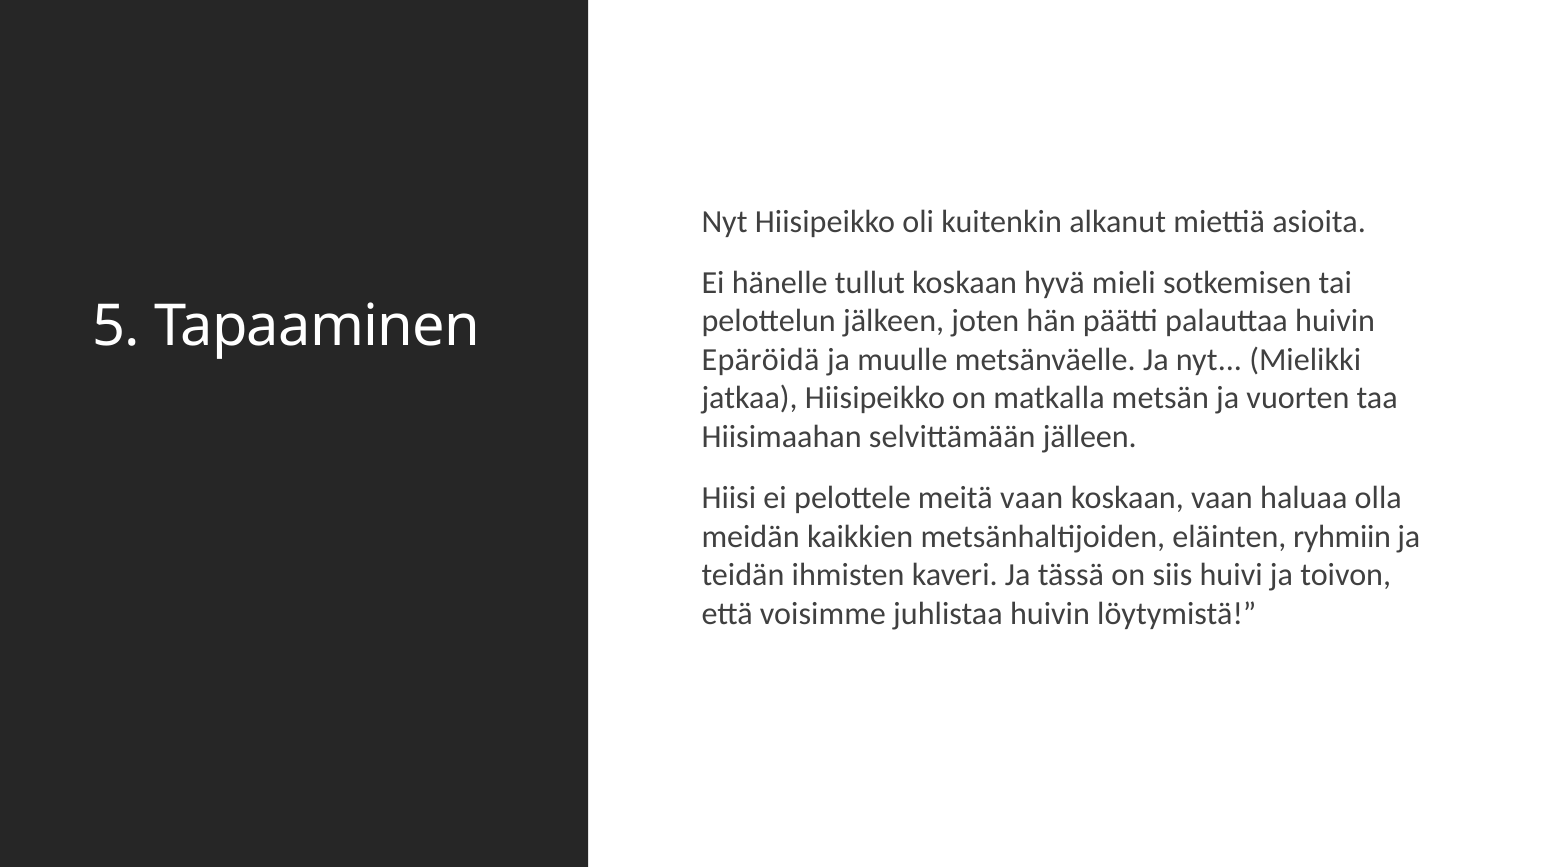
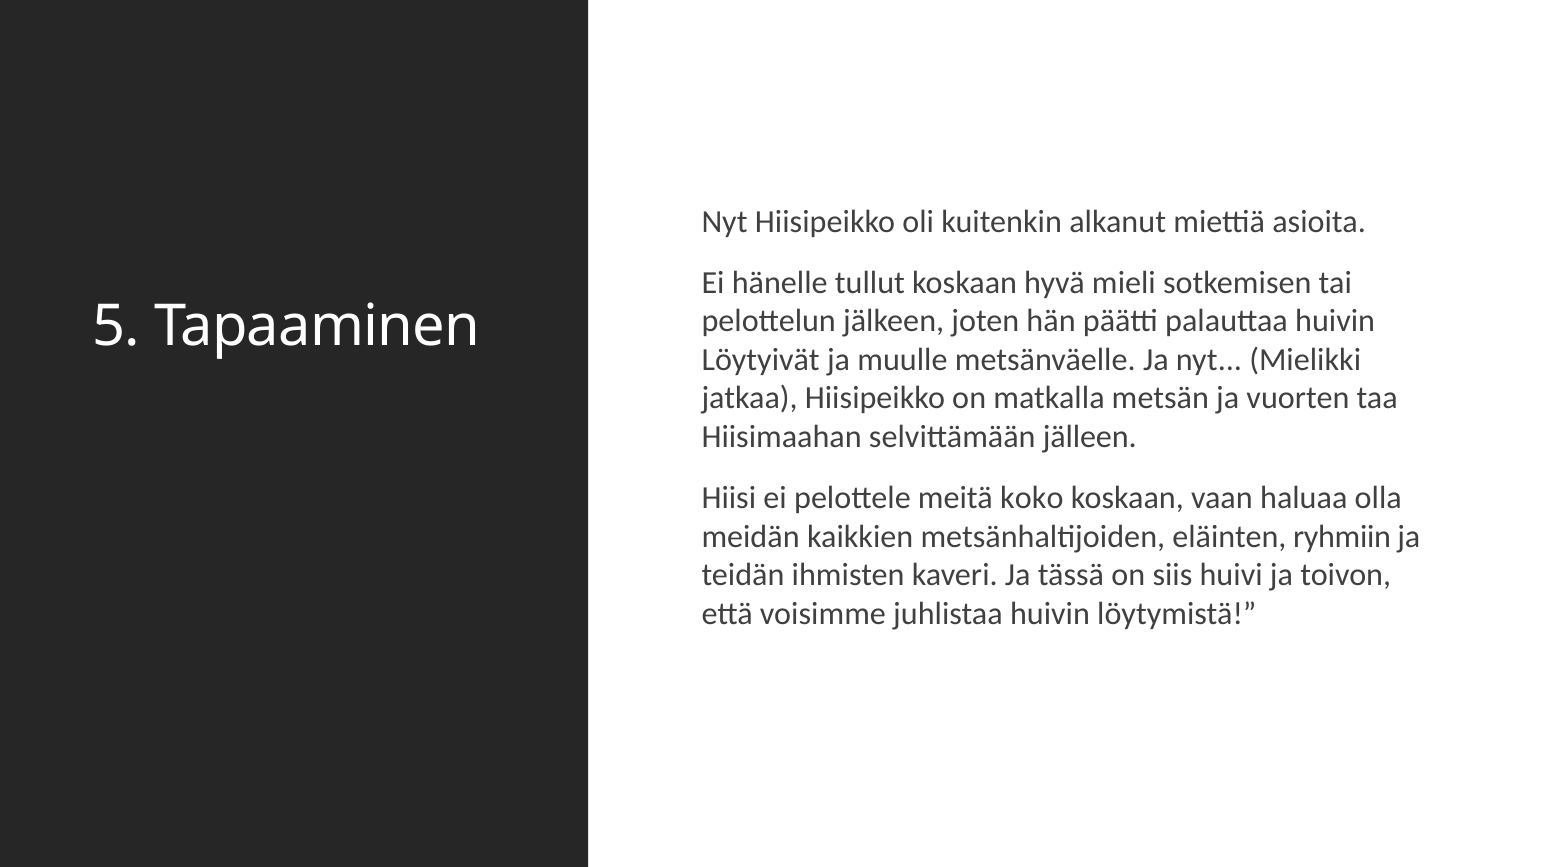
Epäröidä: Epäröidä -> Löytyivät (761, 360)
meitä vaan: vaan -> koko (1032, 498)
